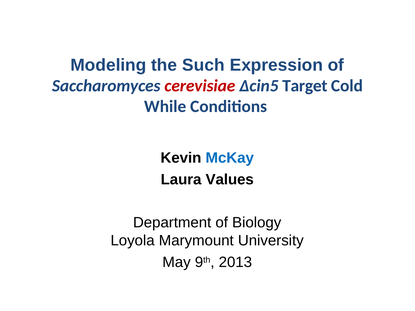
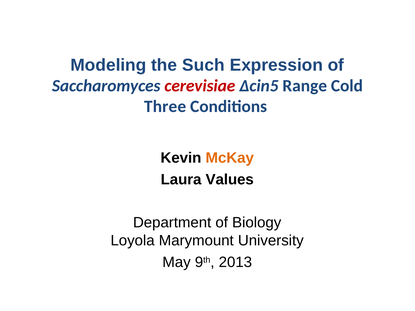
Target: Target -> Range (305, 86)
While: While -> Three (165, 107)
McKay colour: blue -> orange (230, 158)
